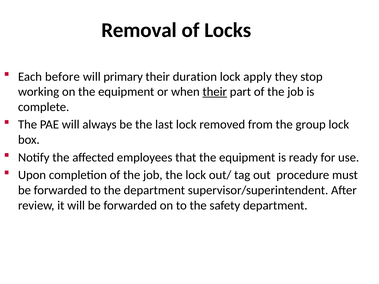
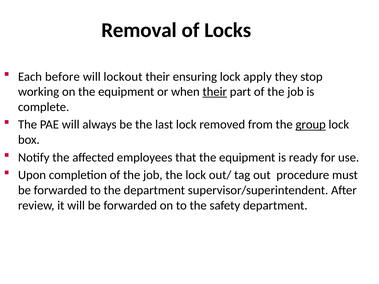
primary: primary -> lockout (123, 77)
duration: duration -> ensuring (195, 77)
group underline: none -> present (311, 125)
